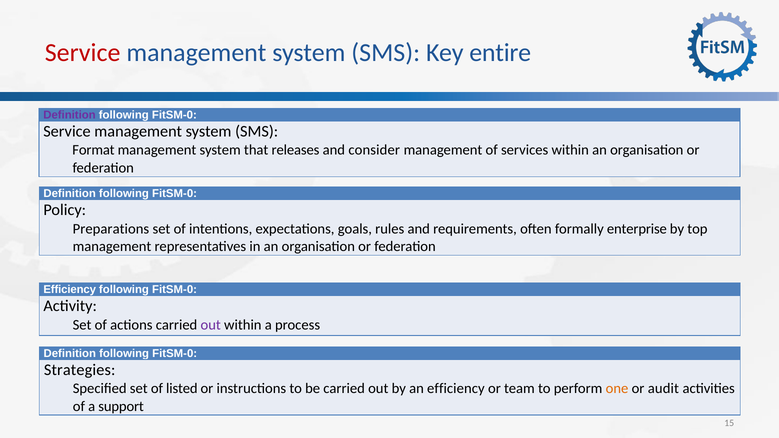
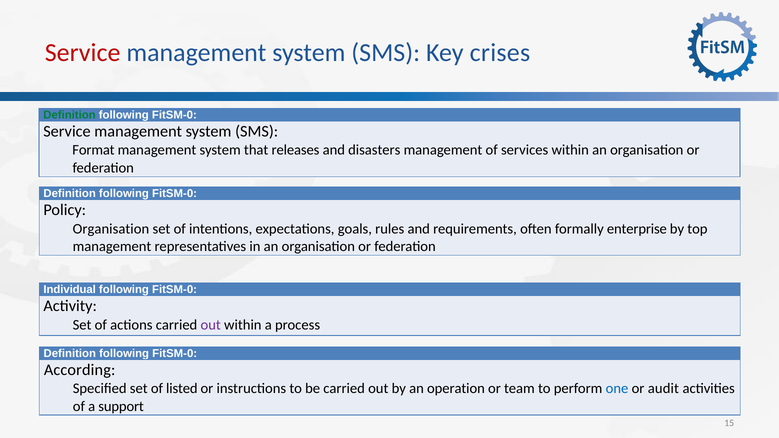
entire: entire -> crises (500, 53)
Definition colour: purple -> green (69, 115)
consider: consider -> disasters (374, 150)
Preparations: Preparations -> Organisation (111, 229)
Efficiency: Efficiency -> Individual (70, 290)
Strategies: Strategies -> According (80, 370)
an efficiency: efficiency -> operation (456, 389)
one colour: orange -> blue (617, 389)
